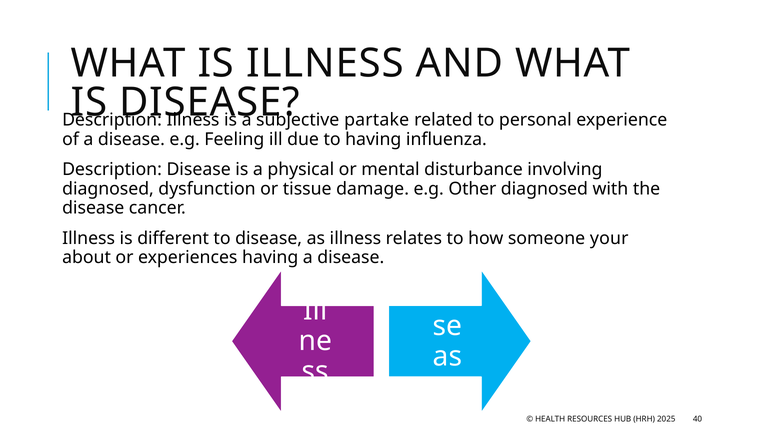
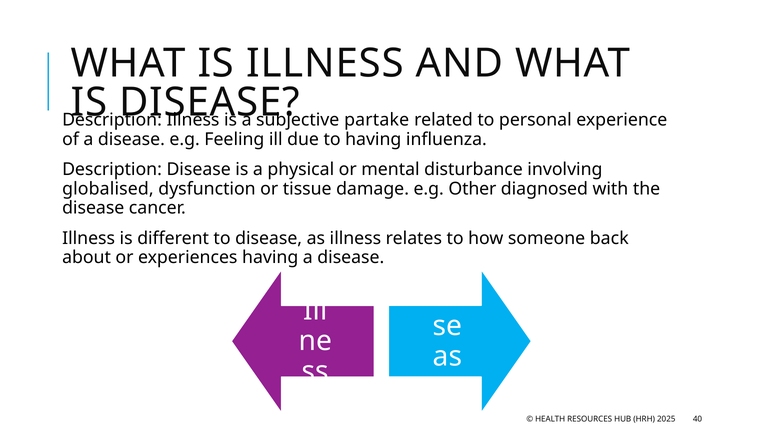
diagnosed: diagnosed -> globalised (108, 189)
your: your -> back (609, 238)
